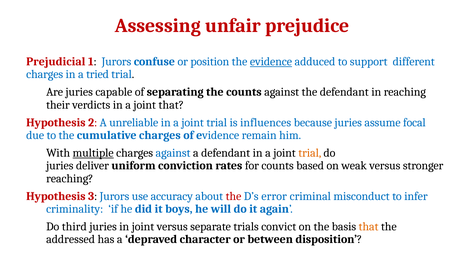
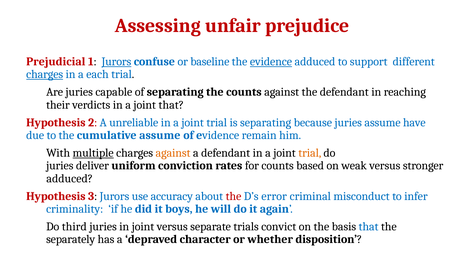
Jurors underline: none -> present (117, 62)
position: position -> baseline (210, 62)
charges underline: none -> present (45, 74)
tried: tried -> each (97, 74)
is influences: influences -> separating (266, 123)
focal: focal -> have (414, 123)
cumulative charges: charges -> assume (160, 135)
against colour: blue -> orange (173, 153)
reaching: reaching -> adduced (70, 179)
that colour: orange -> blue (369, 227)
addressed: addressed -> separately (71, 239)
between: between -> whether (270, 239)
